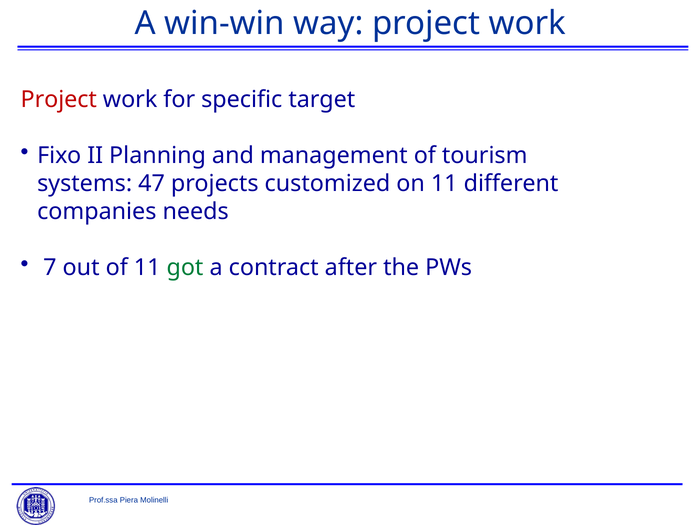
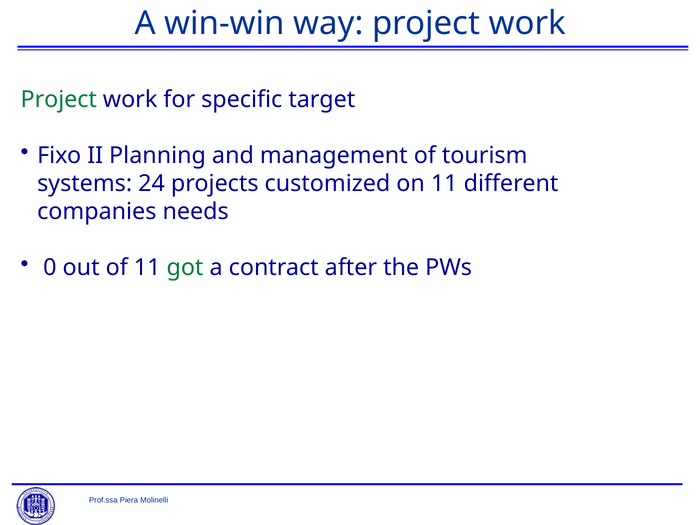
Project colour: red -> green (59, 100)
47: 47 -> 24 (152, 184)
7: 7 -> 0 (50, 268)
